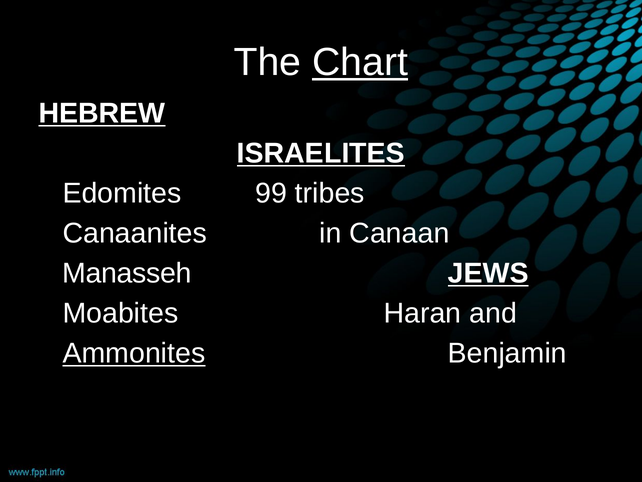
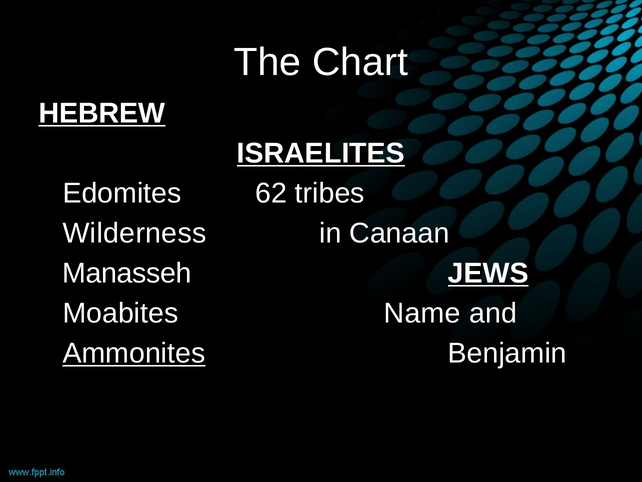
Chart underline: present -> none (360, 62)
99: 99 -> 62 (271, 193)
Canaanites: Canaanites -> Wilderness (135, 233)
Haran: Haran -> Name (422, 313)
